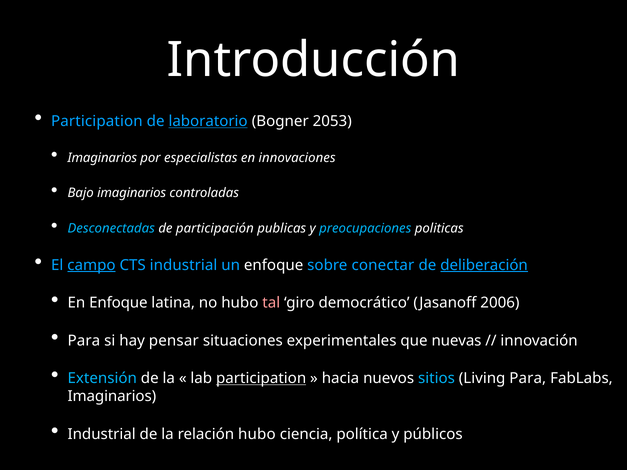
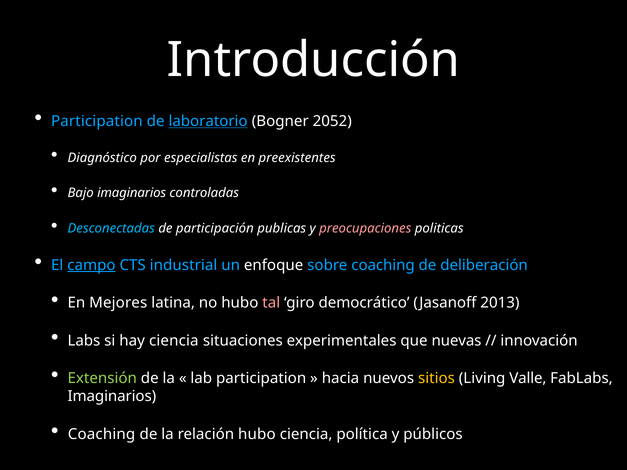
2053: 2053 -> 2052 (332, 121)
Imaginarios: Imaginarios -> Diagnóstico (102, 158)
innovaciones: innovaciones -> preexistentes (297, 158)
preocupaciones colour: light blue -> pink (365, 229)
sobre conectar: conectar -> coaching (383, 265)
deliberación underline: present -> none (484, 265)
En Enfoque: Enfoque -> Mejores (118, 303)
2006: 2006 -> 2013 (500, 303)
Para: Para -> Labs (84, 341)
hay pensar: pensar -> ciencia (174, 341)
Extensión colour: light blue -> light green (102, 378)
participation underline: present -> none (261, 378)
sitios colour: light blue -> yellow (436, 378)
Living Para: Para -> Valle (528, 378)
Industrial: Industrial -> Coaching (102, 434)
